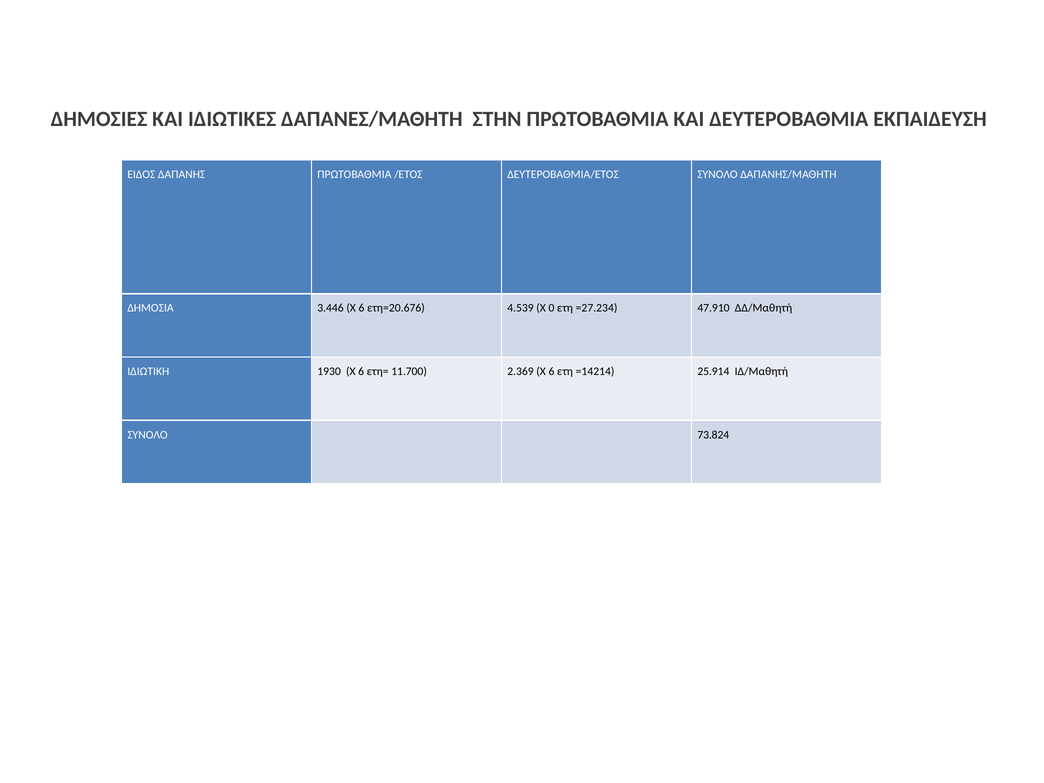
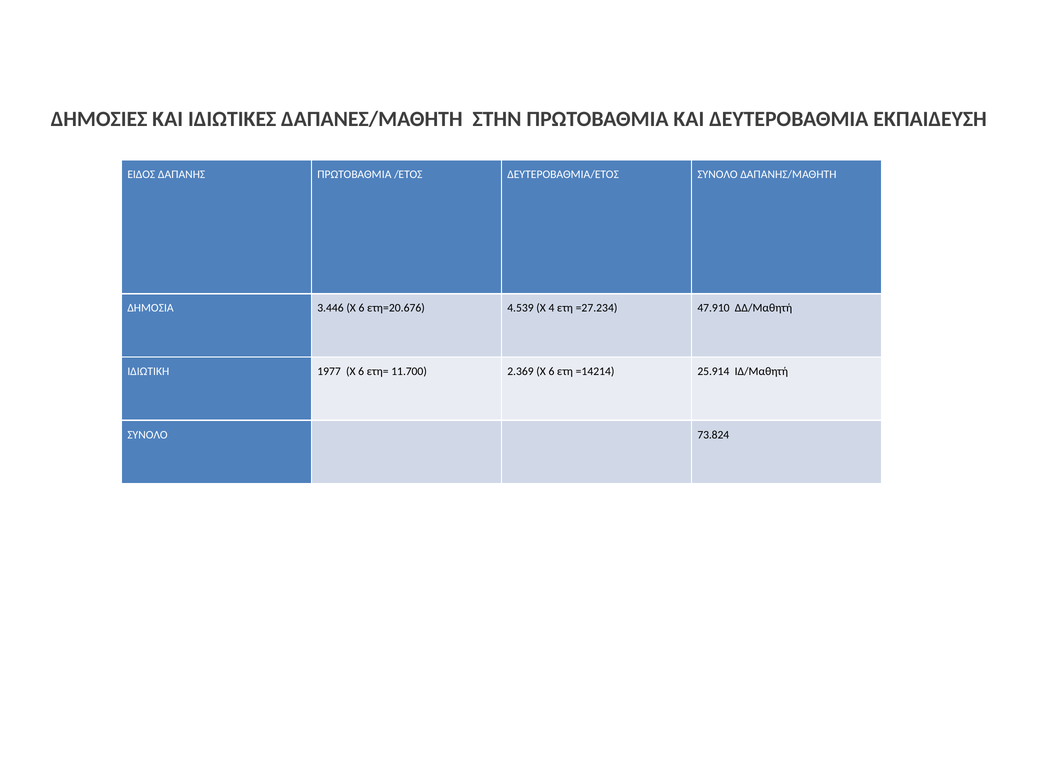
0: 0 -> 4 (551, 308)
1930: 1930 -> 1977 (329, 371)
